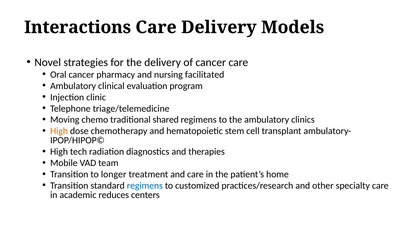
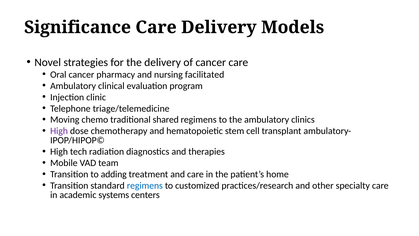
Interactions: Interactions -> Significance (78, 27)
High colour: orange -> purple (59, 131)
longer: longer -> adding (114, 174)
reduces: reduces -> systems (114, 195)
